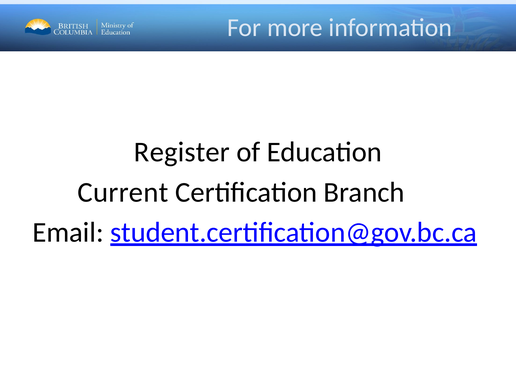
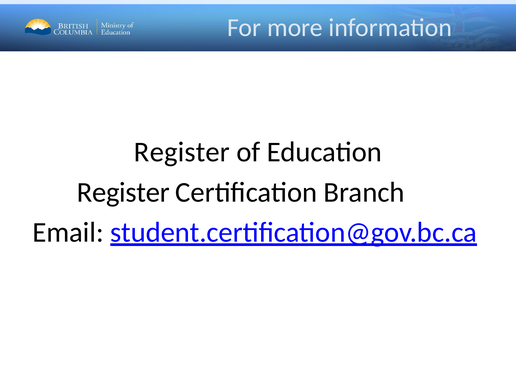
Current: Current -> Register (123, 192)
